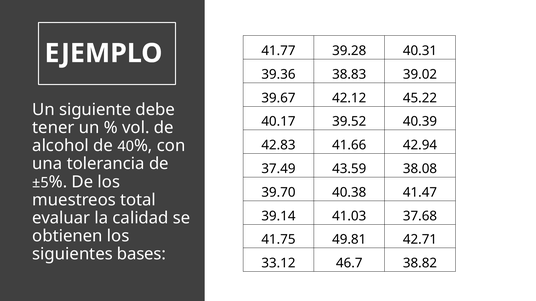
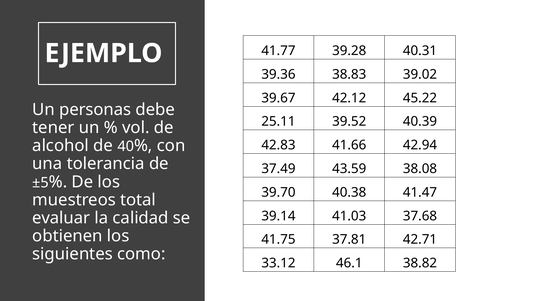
siguiente: siguiente -> personas (95, 110)
40.17: 40.17 -> 25.11 (278, 122)
49.81: 49.81 -> 37.81 (349, 240)
bases: bases -> como (141, 255)
46.7: 46.7 -> 46.1 (349, 264)
